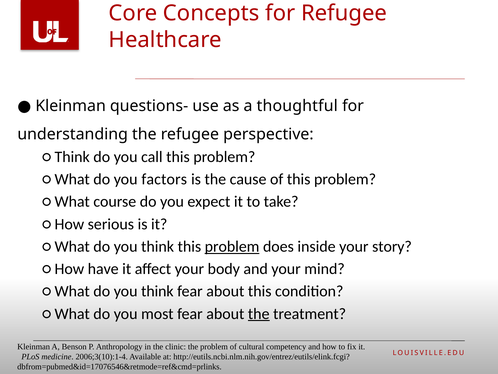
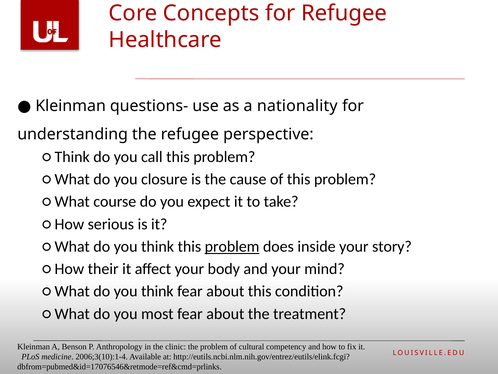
thoughtful: thoughtful -> nationality (297, 106)
factors: factors -> closure (164, 179)
have: have -> their (103, 269)
the underline: present -> none (259, 313)
